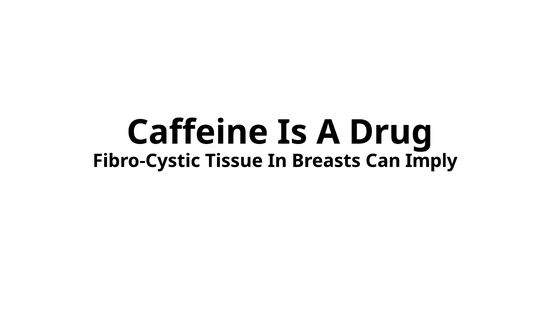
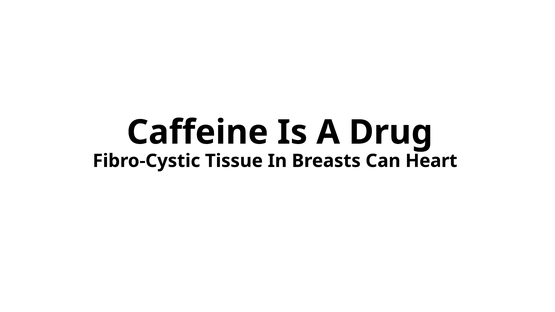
Imply: Imply -> Heart (431, 161)
